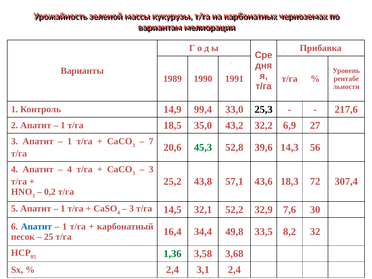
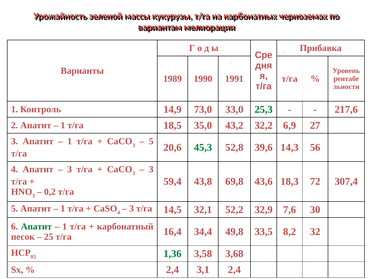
99,4: 99,4 -> 73,0 (203, 109)
25,3 colour: black -> green (264, 109)
7: 7 -> 5 (151, 141)
4: 4 -> 3 (70, 169)
25,2: 25,2 -> 59,4 (172, 182)
57,1: 57,1 -> 69,8 (234, 182)
Апатит colour: blue -> green (36, 227)
